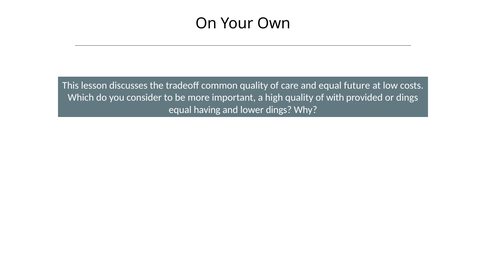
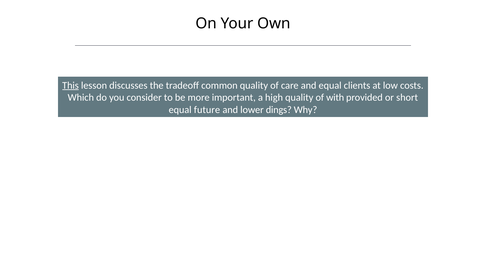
This underline: none -> present (71, 85)
future: future -> clients (357, 85)
or dings: dings -> short (407, 97)
having: having -> future (207, 109)
